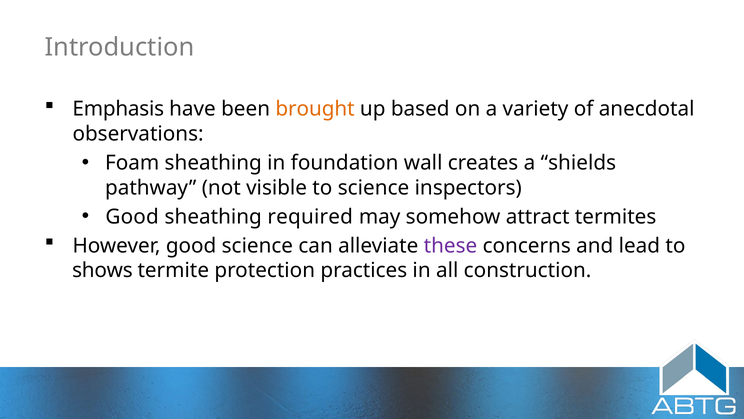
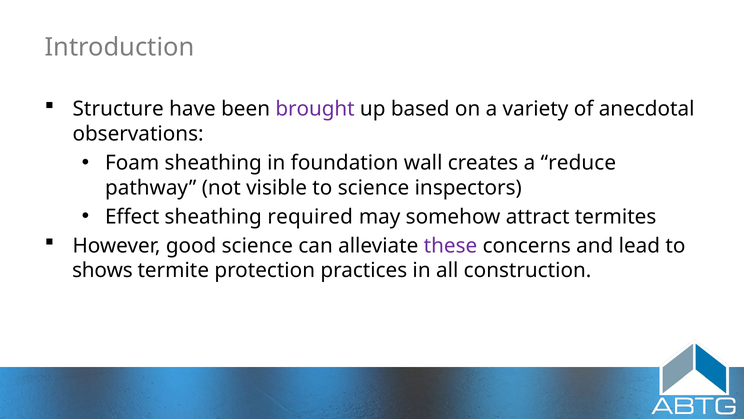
Emphasis: Emphasis -> Structure (118, 109)
brought colour: orange -> purple (315, 109)
shields: shields -> reduce (578, 163)
Good: Good -> Effect (132, 217)
